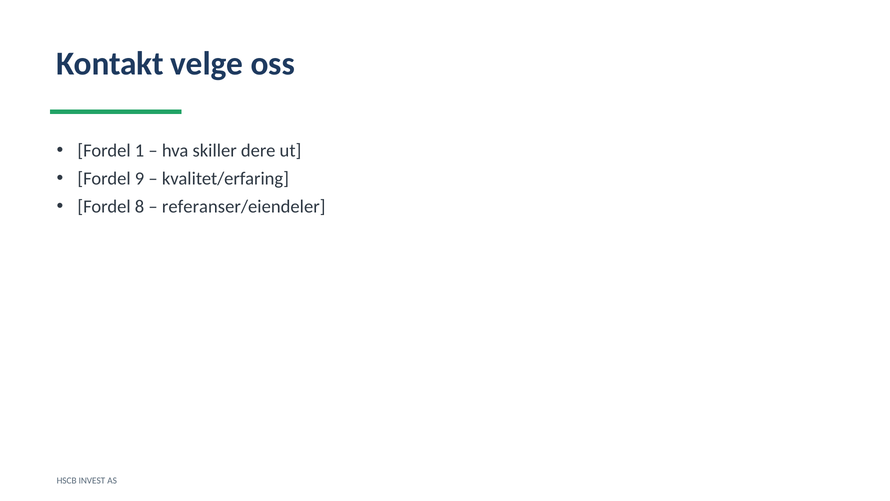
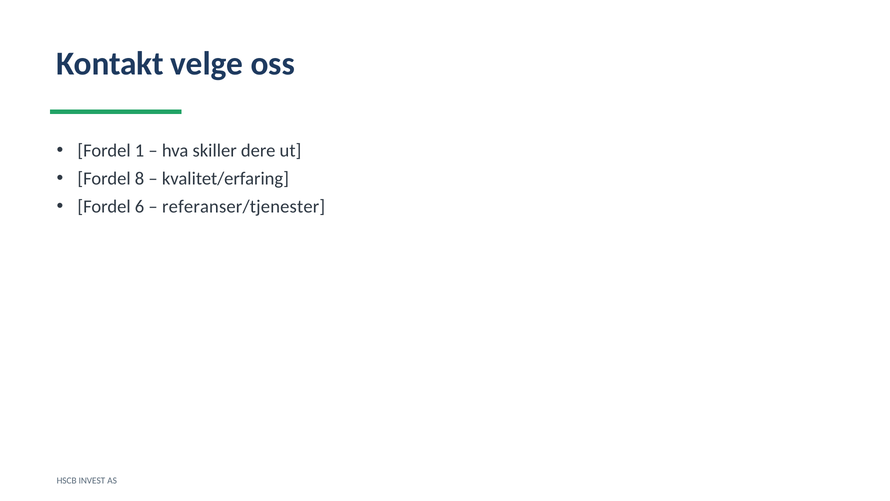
9: 9 -> 8 (140, 179)
8: 8 -> 6 (140, 206)
referanser/eiendeler: referanser/eiendeler -> referanser/tjenester (244, 206)
